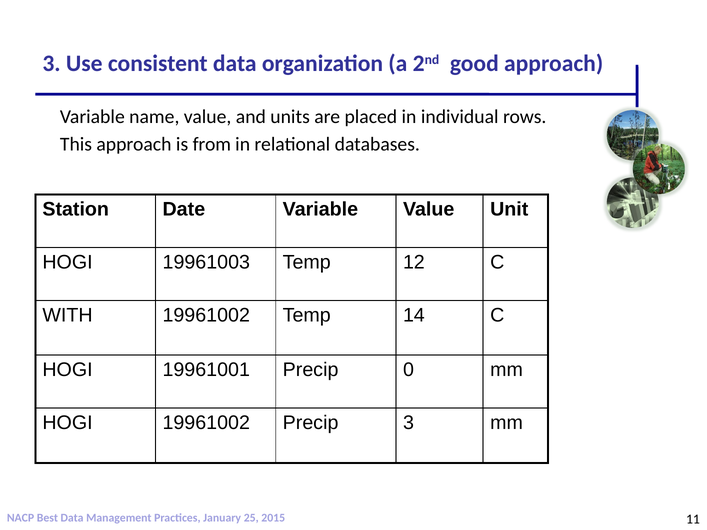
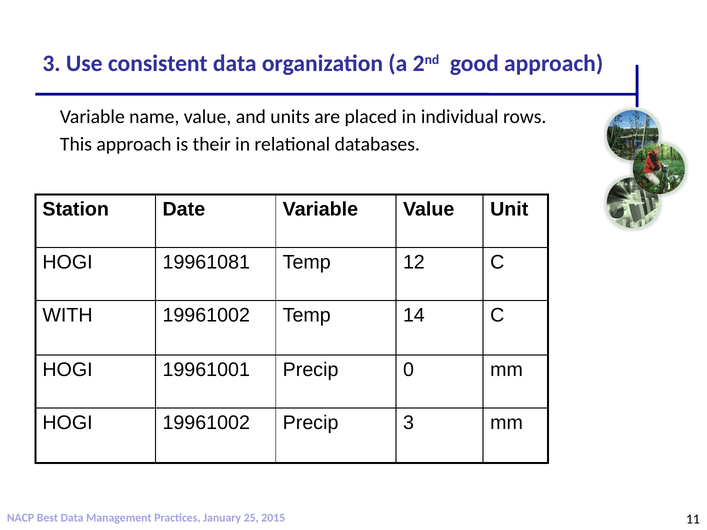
from: from -> their (212, 144)
19961003: 19961003 -> 19961081 (206, 262)
